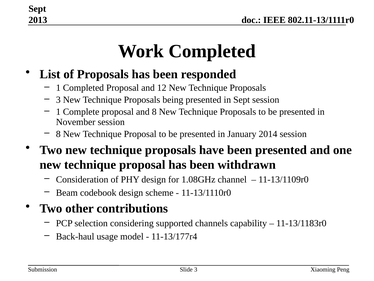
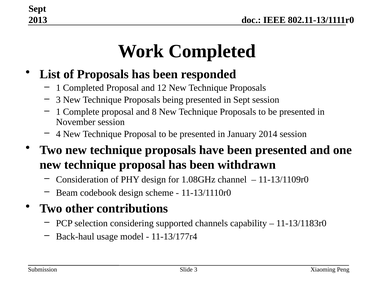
8: 8 -> 4 (58, 134)
